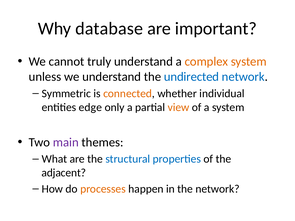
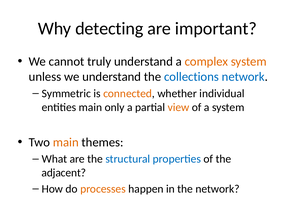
database: database -> detecting (109, 29)
undirected: undirected -> collections (191, 77)
entities edge: edge -> main (90, 107)
main colour: purple -> orange (66, 142)
